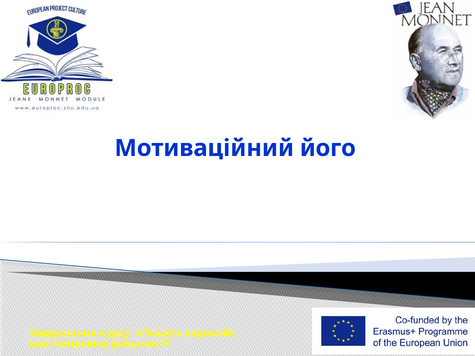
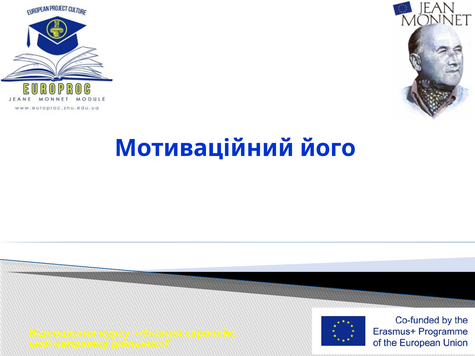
Завершення: Завершення -> Відношення (63, 333)
Пишіть: Пишіть -> Знання (158, 333)
